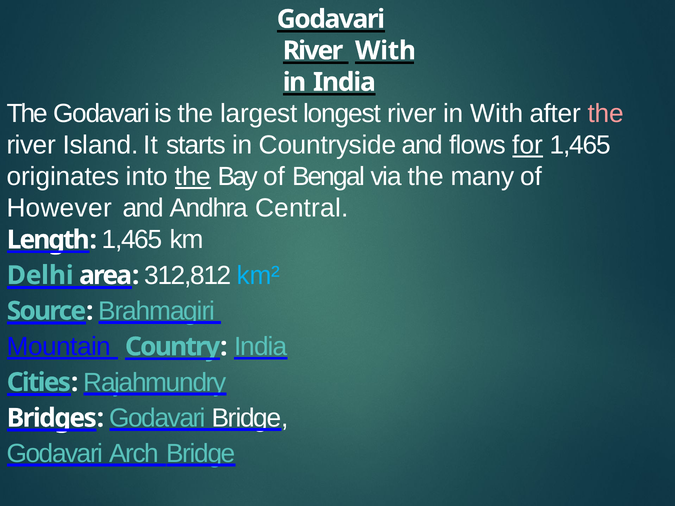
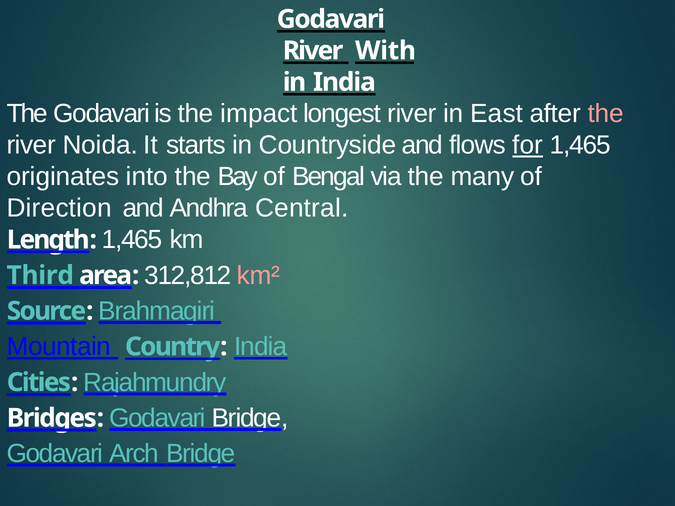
largest: largest -> impact (259, 114)
in With: With -> East (497, 114)
Island: Island -> Noida (100, 145)
the underline: present -> none (193, 177)
However: However -> Direction (59, 208)
Delhi: Delhi -> Third (40, 276)
km² colour: light blue -> pink (259, 276)
